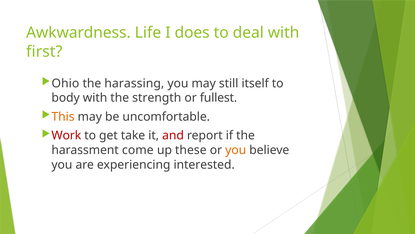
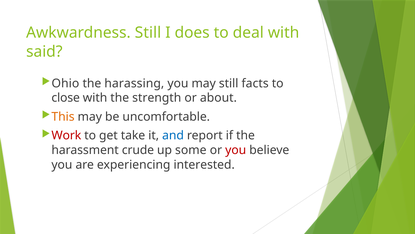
Awkwardness Life: Life -> Still (148, 33)
first: first -> said (44, 51)
itself: itself -> facts (255, 83)
body: body -> close (66, 98)
fullest: fullest -> about (218, 98)
and colour: red -> blue (173, 135)
come: come -> crude (138, 150)
these: these -> some (191, 150)
you colour: orange -> red (236, 150)
